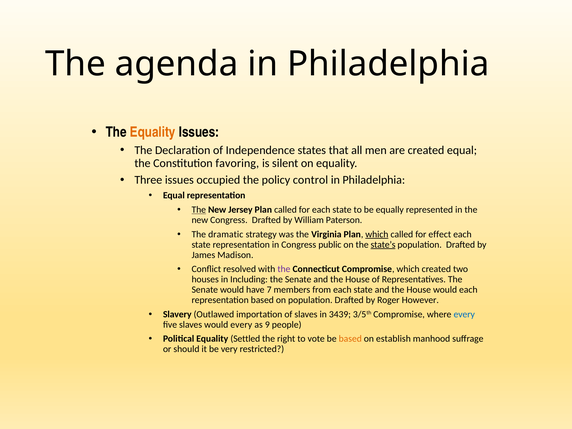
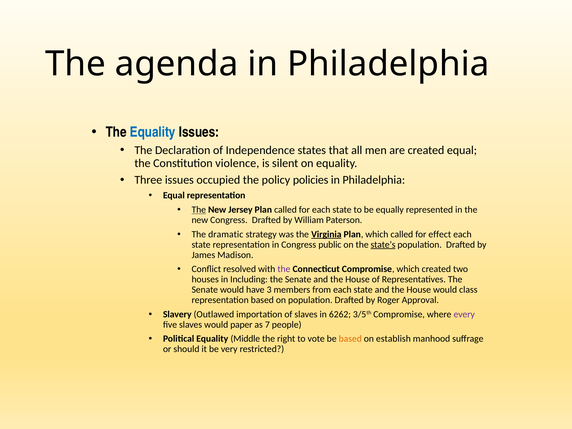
Equality colour: orange -> blue (153, 132)
favoring: favoring -> violence (237, 163)
control: control -> policies (311, 180)
Virginia underline: none -> present (326, 234)
which underline: present -> none (377, 234)
7: 7 -> 3 (269, 290)
would each: each -> class (468, 290)
However: However -> Approval (420, 300)
3439: 3439 -> 6262 (340, 314)
every colour: blue -> purple (464, 314)
would every: every -> paper (241, 325)
9: 9 -> 7 (267, 325)
Settled: Settled -> Middle (245, 339)
